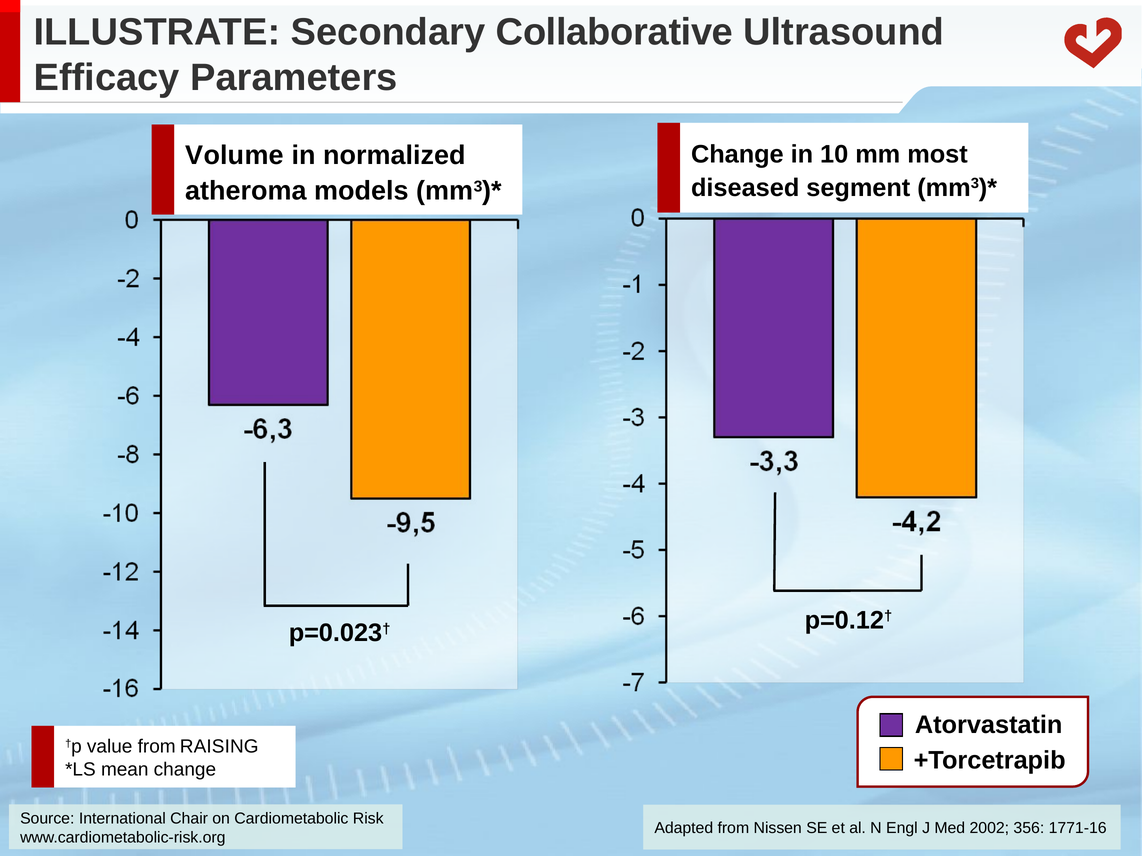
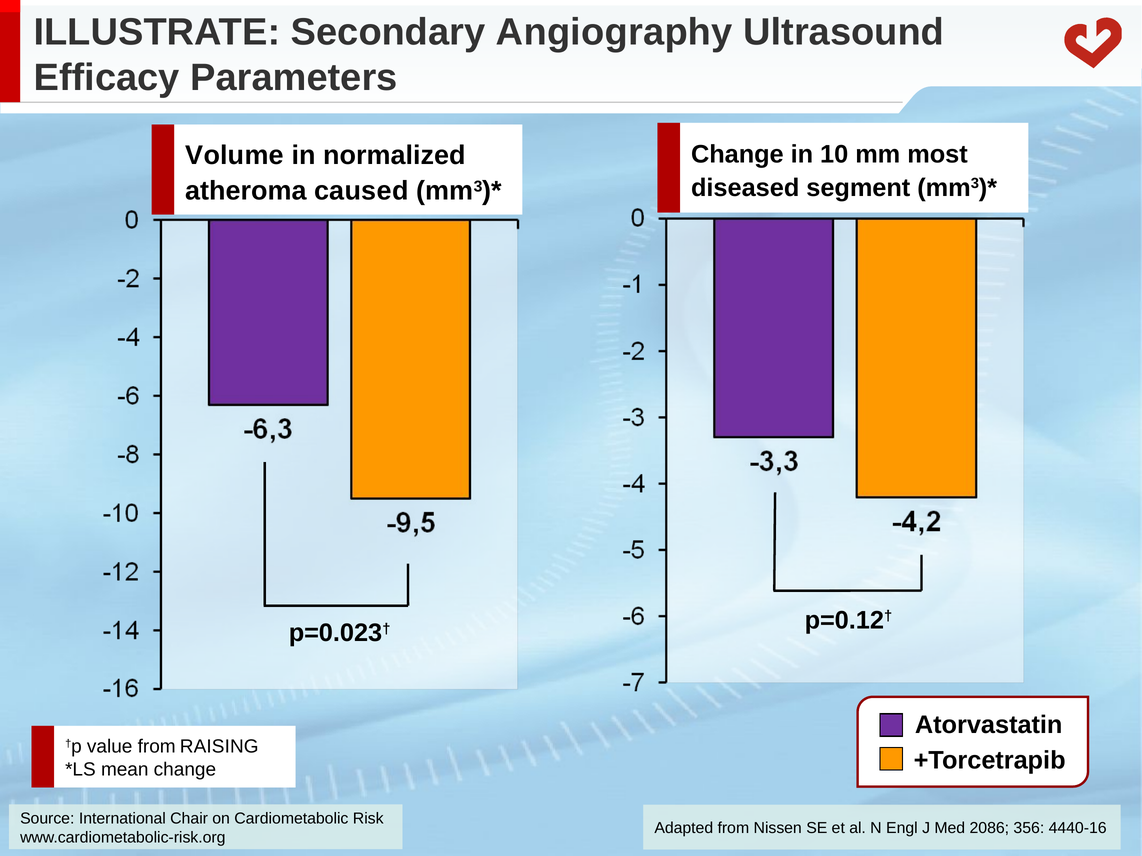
Collaborative: Collaborative -> Angiography (614, 32)
models: models -> caused (361, 191)
2002: 2002 -> 2086 (989, 829)
1771-16: 1771-16 -> 4440-16 (1078, 829)
